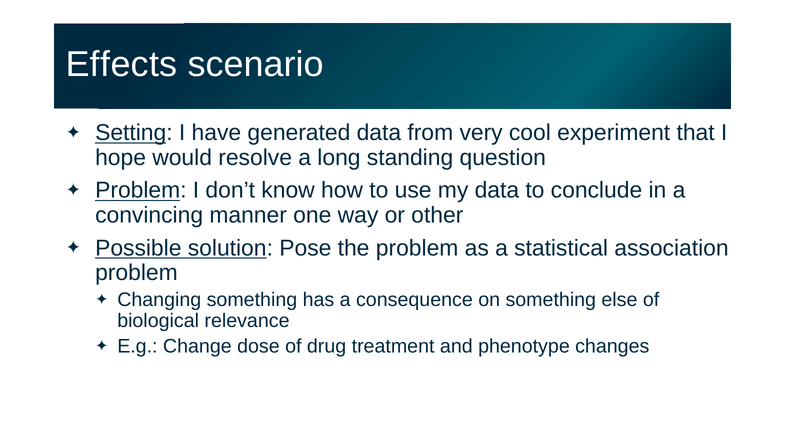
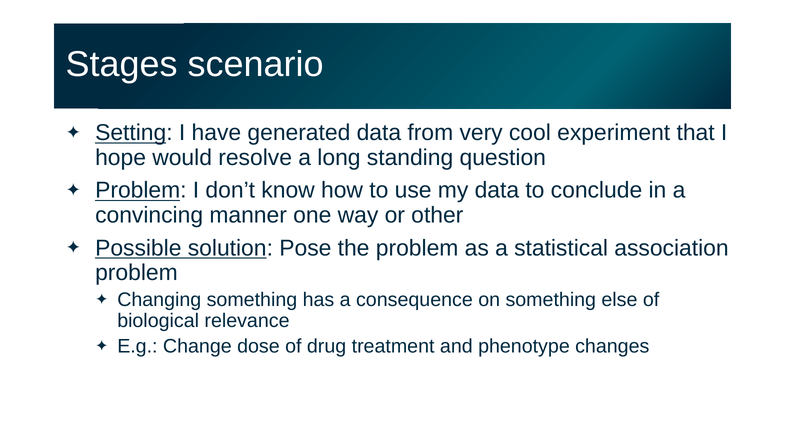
Effects: Effects -> Stages (122, 64)
